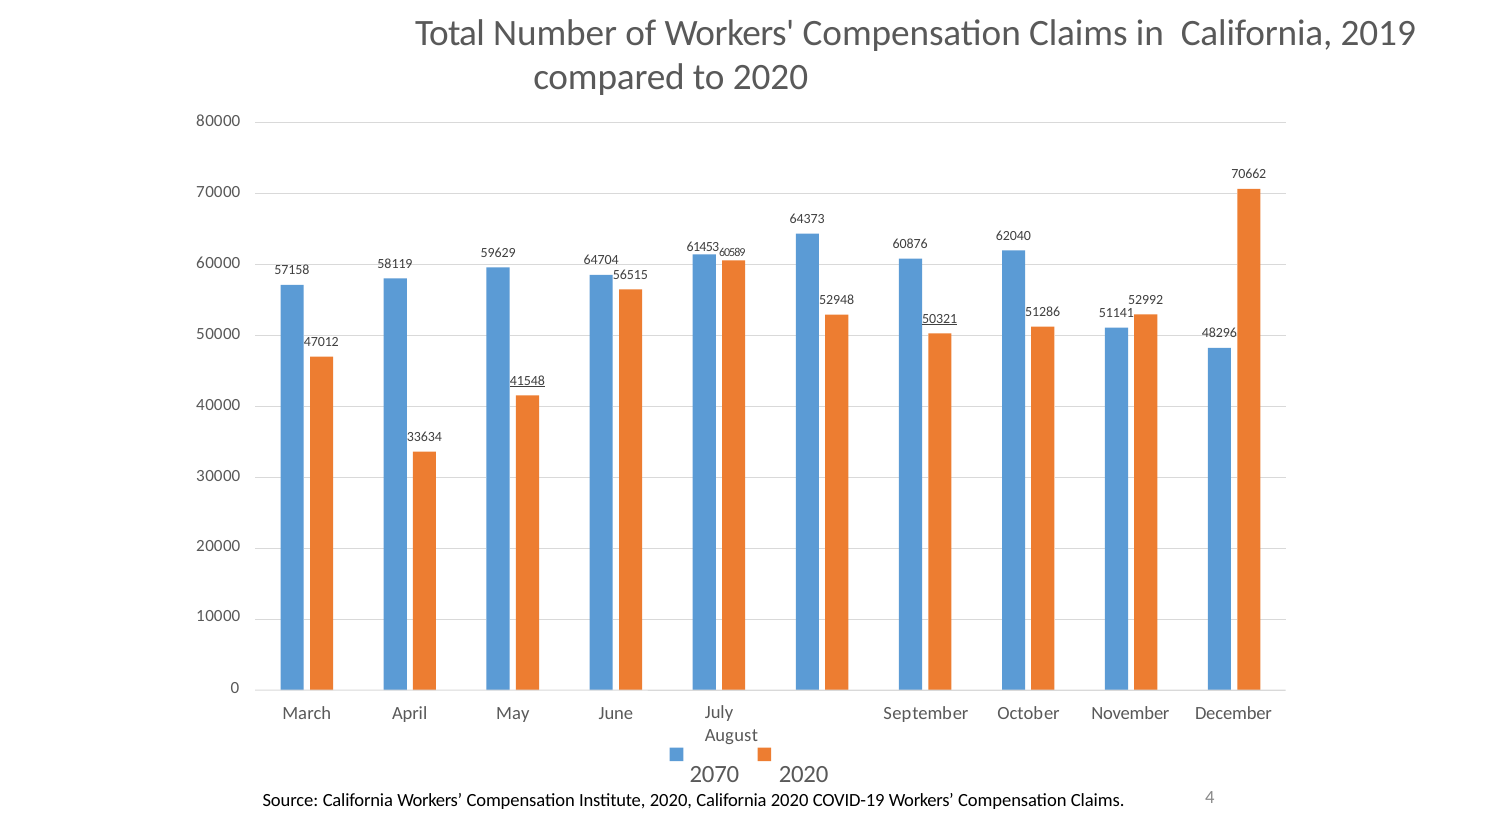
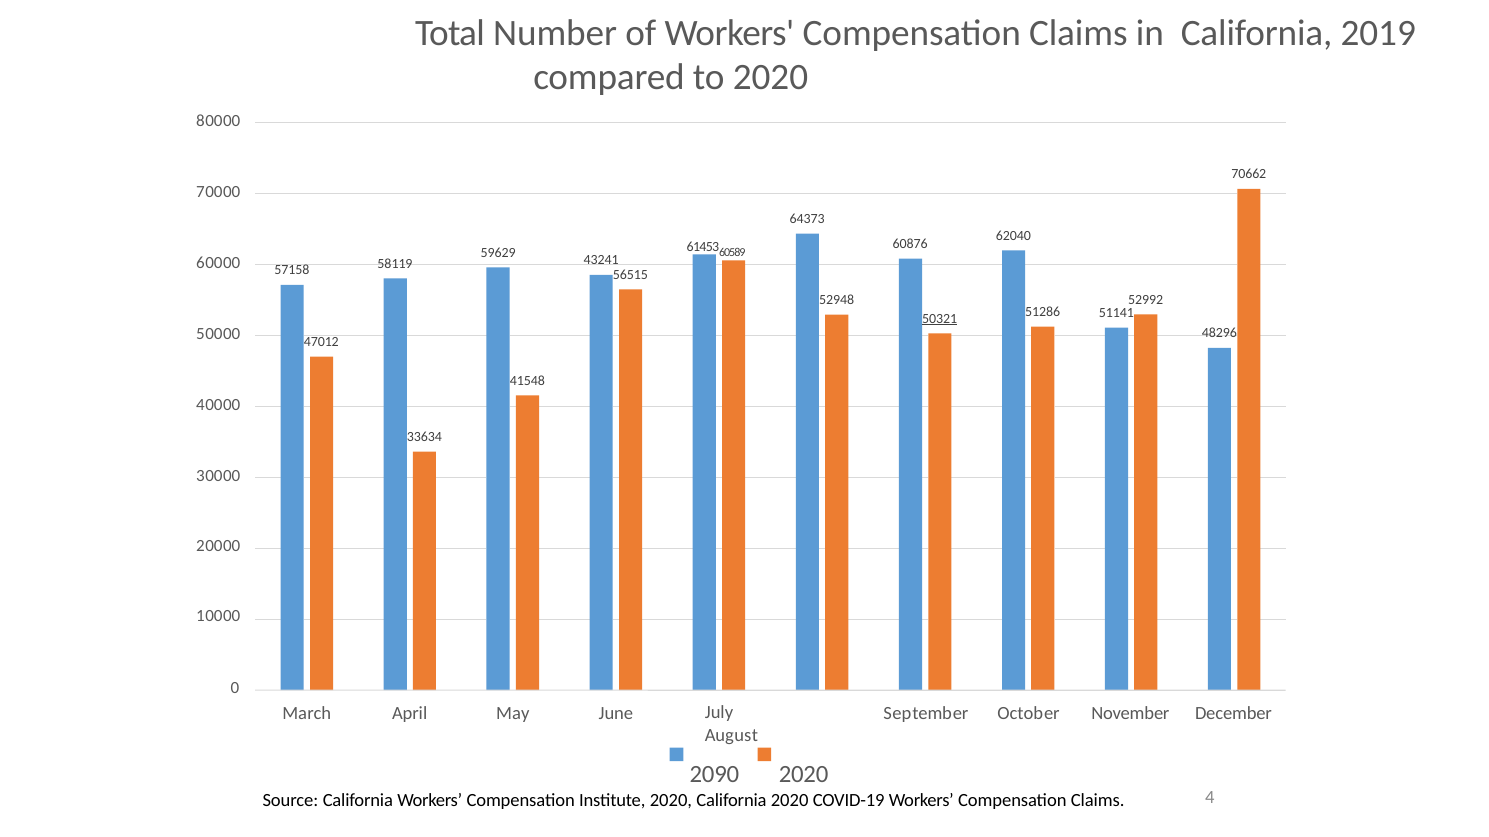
64704: 64704 -> 43241 (601, 260)
41548 underline: present -> none (527, 381)
2070: 2070 -> 2090 (714, 775)
